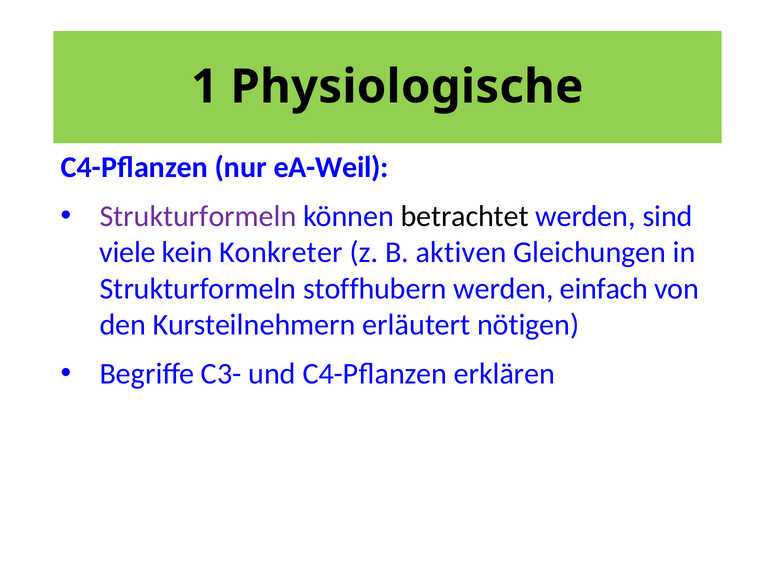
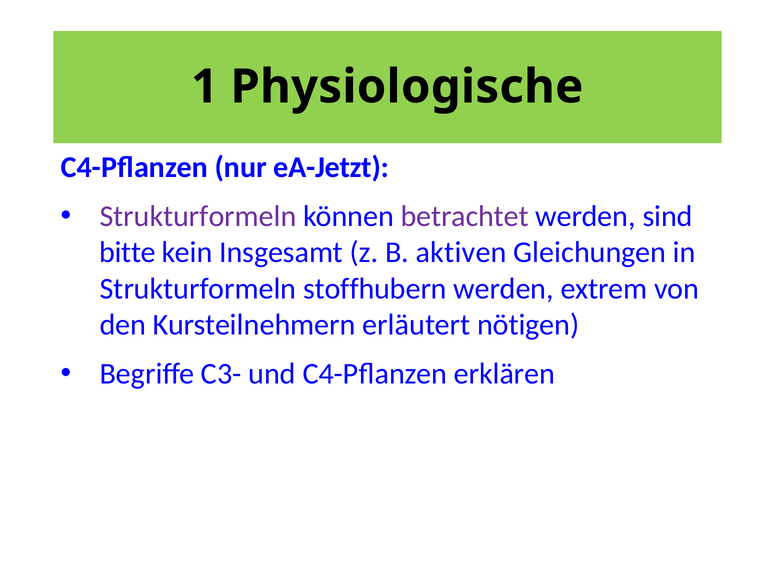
eA-Weil: eA-Weil -> eA-Jetzt (331, 167)
betrachtet colour: black -> purple (465, 216)
viele: viele -> bitte (128, 253)
Konkreter: Konkreter -> Insgesamt (281, 253)
einfach: einfach -> extrem (604, 289)
